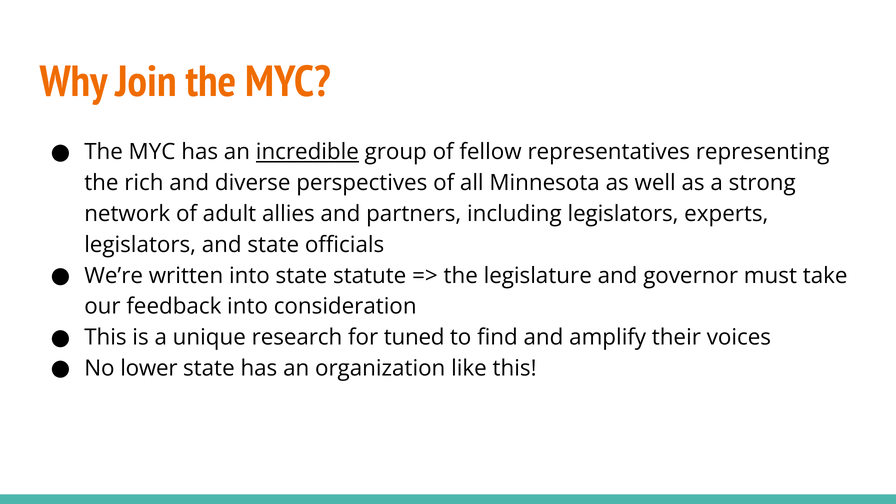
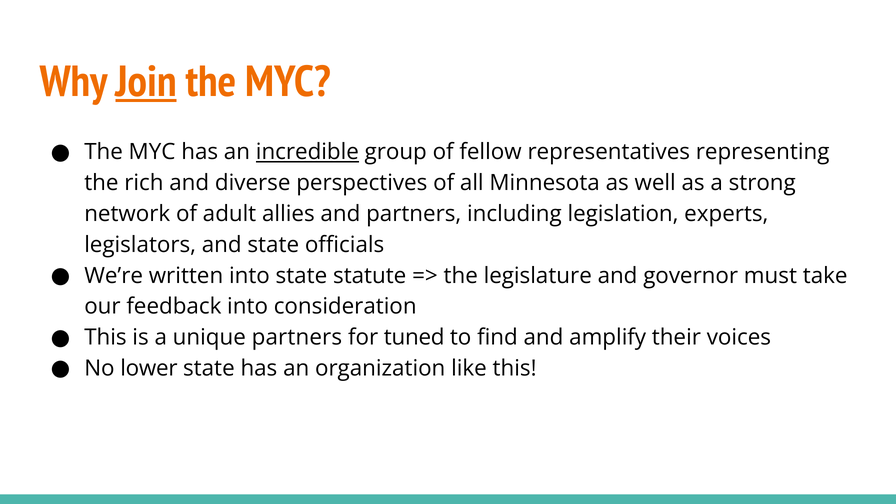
Join underline: none -> present (146, 82)
including legislators: legislators -> legislation (623, 214)
unique research: research -> partners (297, 337)
